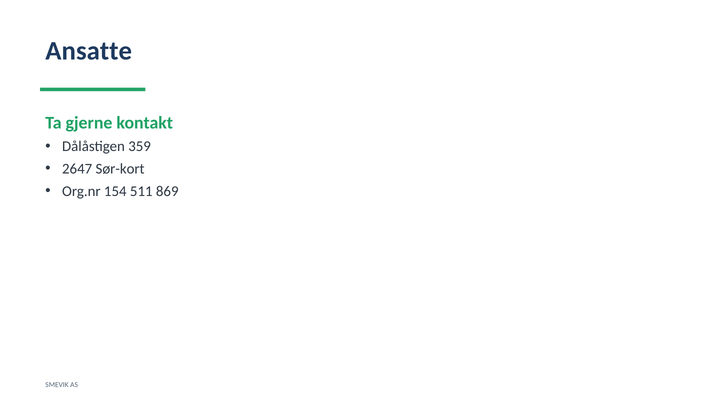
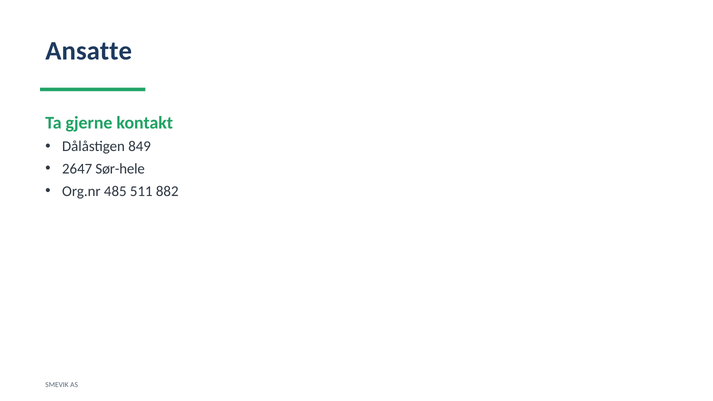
359: 359 -> 849 (140, 147)
Sør-kort: Sør-kort -> Sør-hele (120, 169)
154: 154 -> 485 (115, 191)
869: 869 -> 882 (167, 191)
